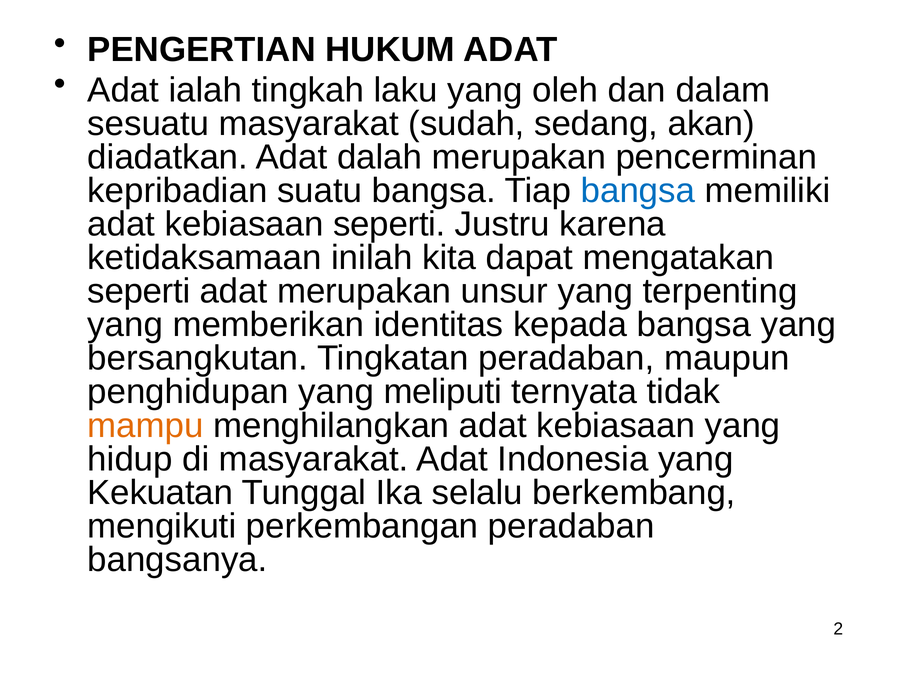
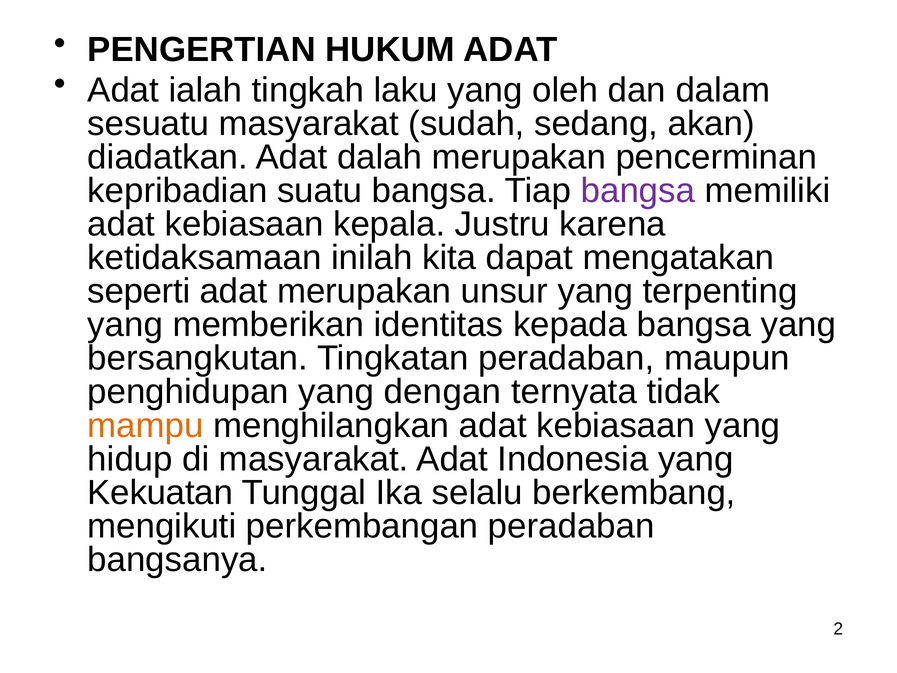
bangsa colour: blue -> purple (638, 191)
kebiasaan seperti: seperti -> kepala (389, 224)
meliputi: meliputi -> dengan (442, 392)
